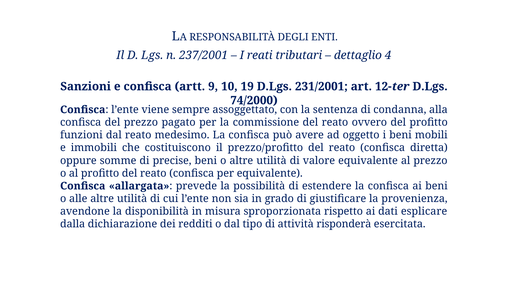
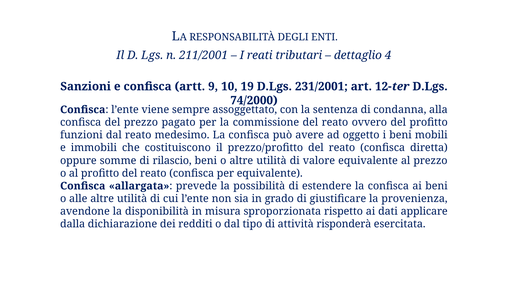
237/2001: 237/2001 -> 211/2001 (204, 55)
precise: precise -> rilascio (172, 160)
esplicare: esplicare -> applicare (424, 211)
